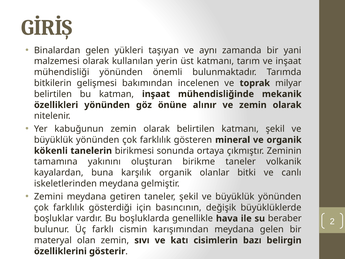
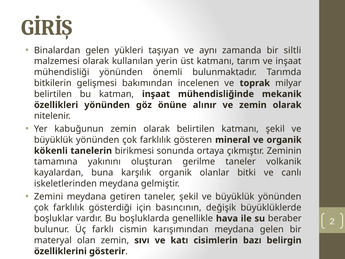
yani: yani -> siltli (292, 50)
birikme: birikme -> gerilme (199, 162)
